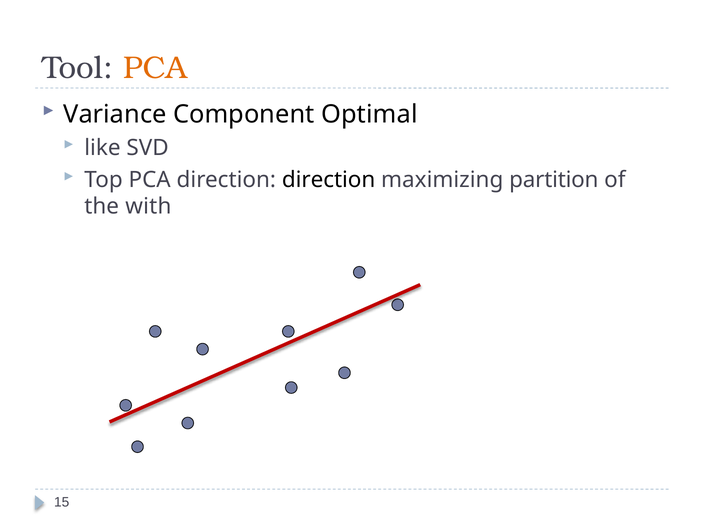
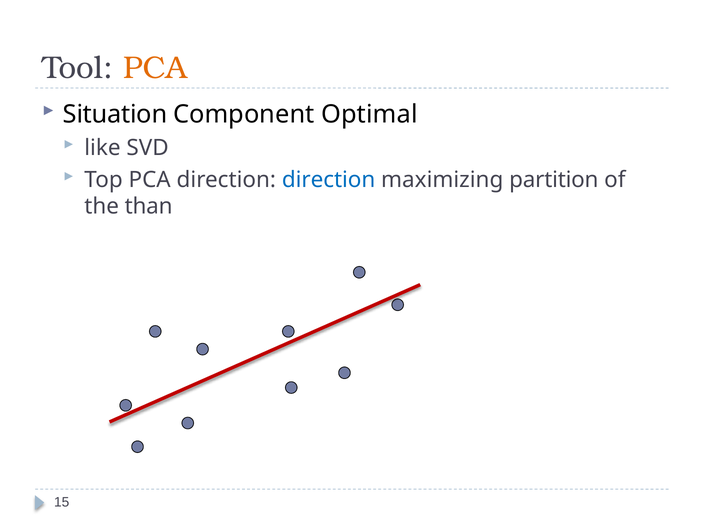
Variance: Variance -> Situation (115, 114)
direction colour: black -> blue (329, 180)
with: with -> than (149, 207)
